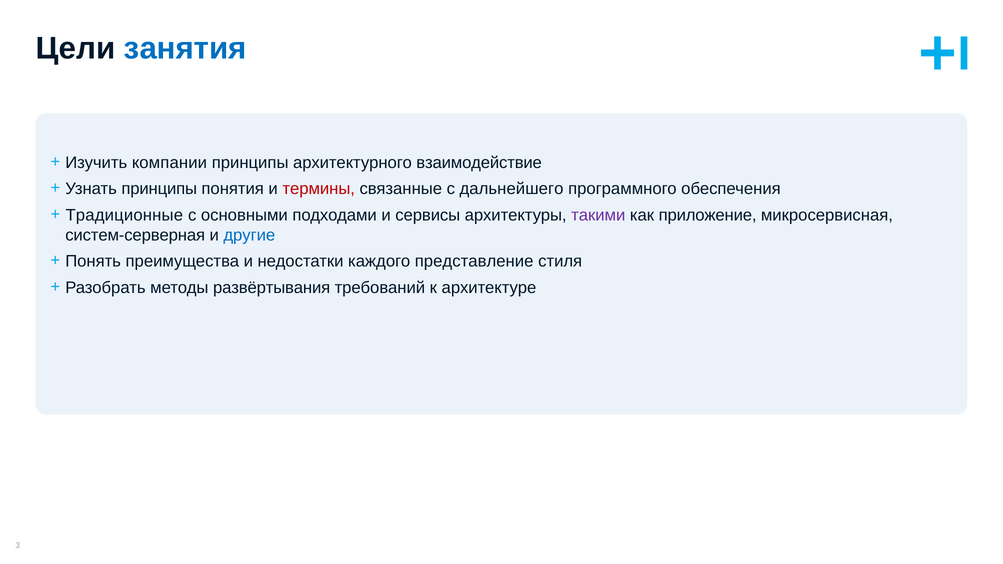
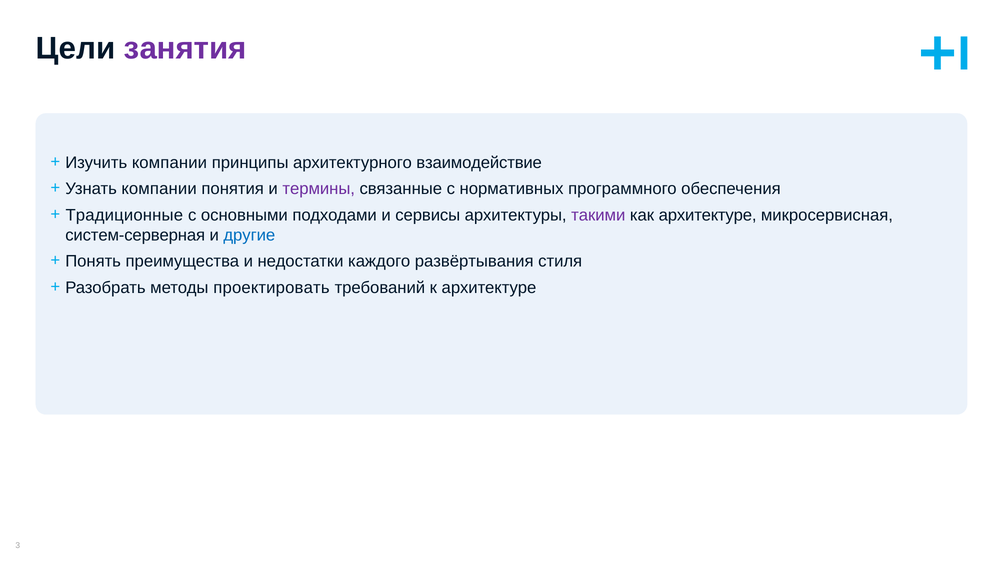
занятия colour: blue -> purple (185, 49)
Узнать принципы: принципы -> компании (159, 189)
термины colour: red -> purple (319, 189)
дальнейшего: дальнейшего -> нормативных (512, 189)
как приложение: приложение -> архитектуре (708, 215)
представление: представление -> развёртывания (474, 262)
развёртывания: развёртывания -> проектировать (271, 288)
